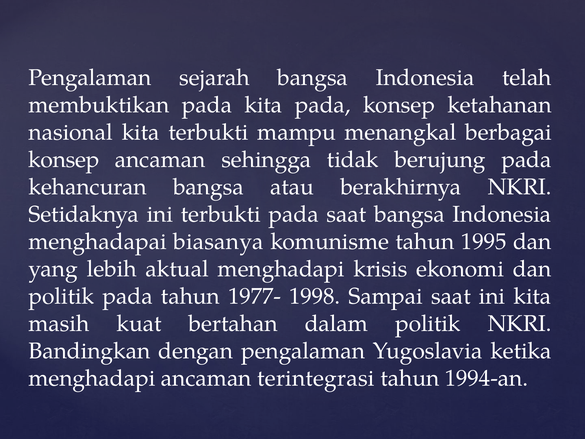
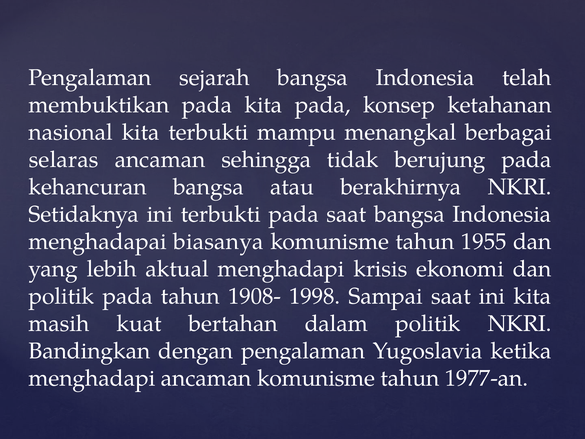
konsep: konsep -> selaras (64, 159)
1995: 1995 -> 1955 (484, 241)
1977-: 1977- -> 1908- (255, 296)
ancaman terintegrasi: terintegrasi -> komunisme (316, 378)
1994-an: 1994-an -> 1977-an (487, 378)
